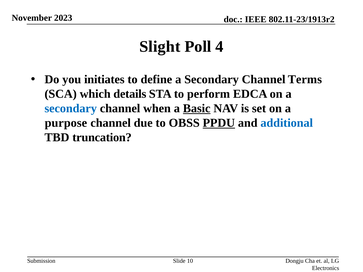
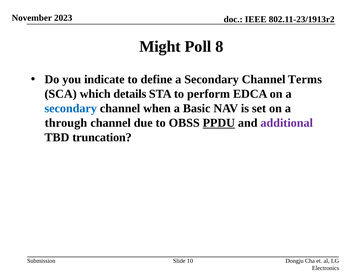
Slight: Slight -> Might (160, 46)
4: 4 -> 8 (220, 46)
initiates: initiates -> indicate (104, 80)
Basic underline: present -> none (197, 109)
purpose: purpose -> through (66, 123)
additional colour: blue -> purple (287, 123)
